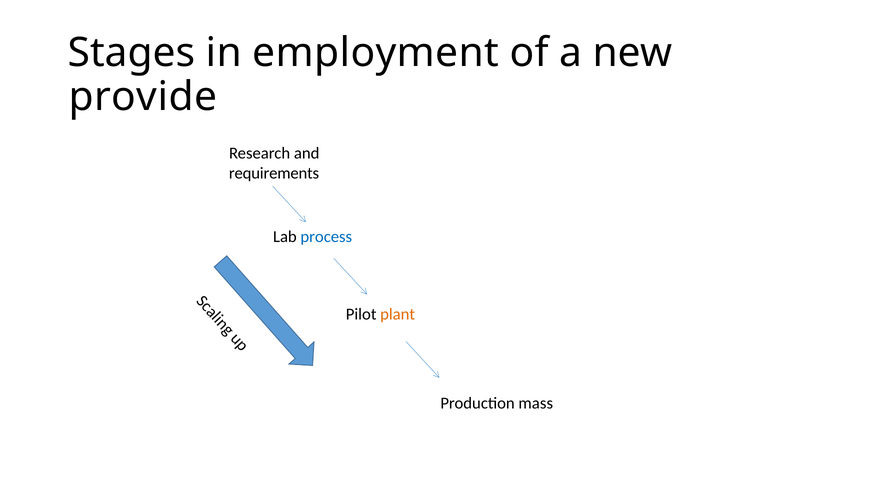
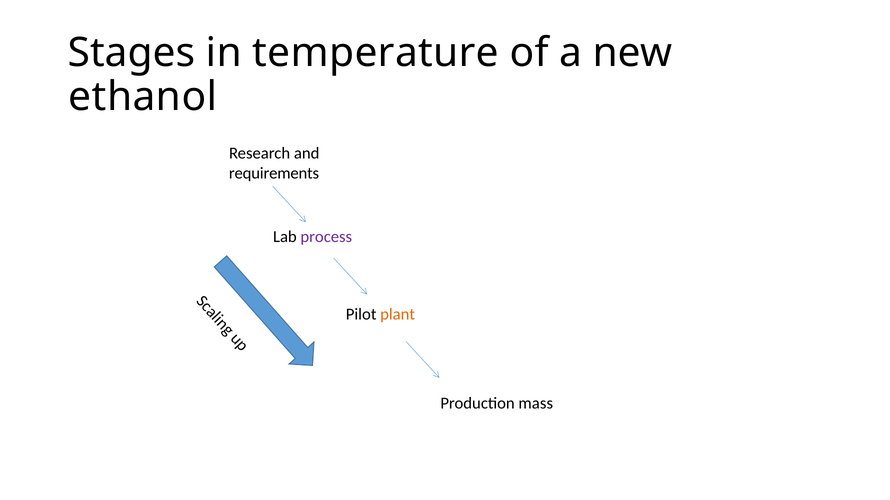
employment: employment -> temperature (376, 53)
provide: provide -> ethanol (143, 97)
process colour: blue -> purple (326, 237)
